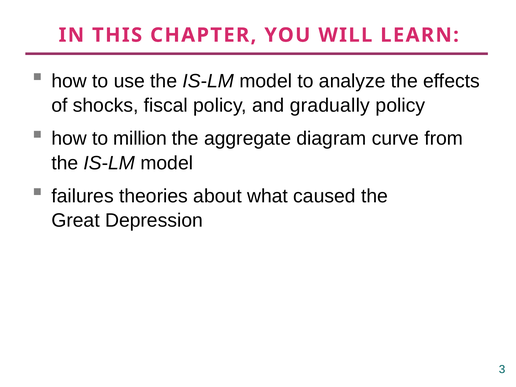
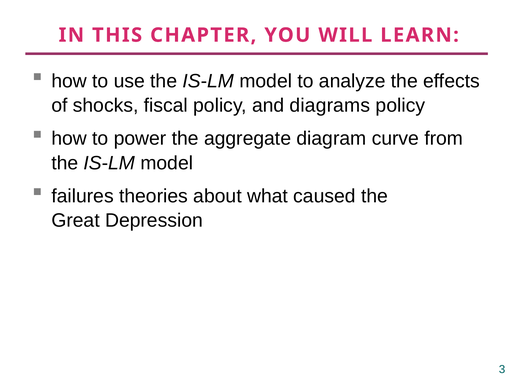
gradually: gradually -> diagrams (330, 105)
million: million -> power (140, 139)
